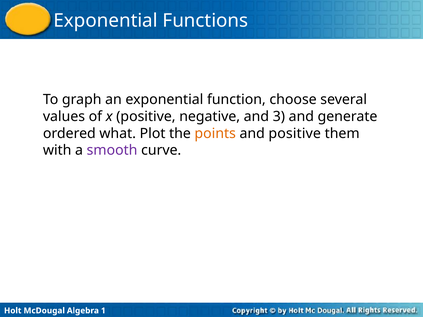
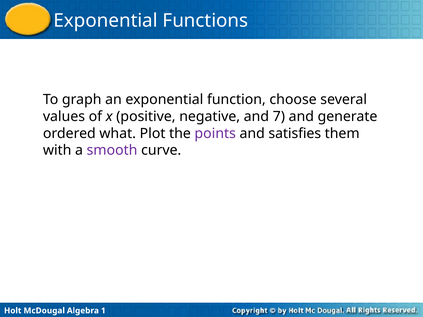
3: 3 -> 7 (279, 117)
points colour: orange -> purple (215, 133)
and positive: positive -> satisfies (295, 133)
